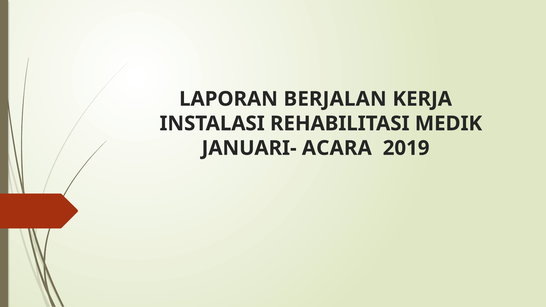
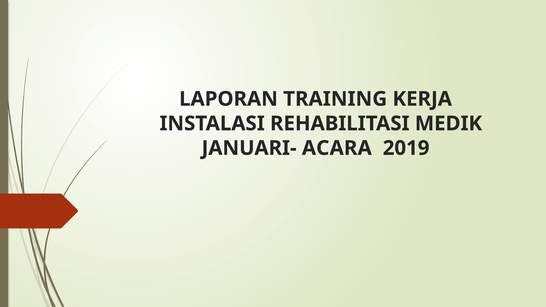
BERJALAN: BERJALAN -> TRAINING (335, 99)
